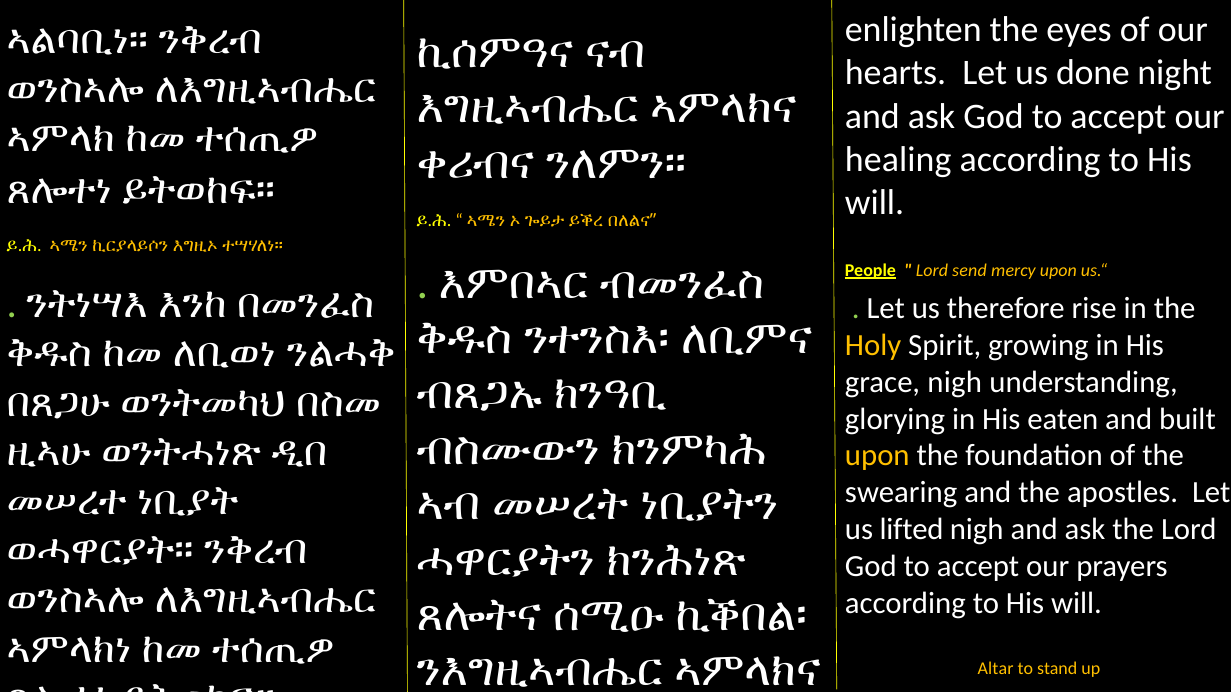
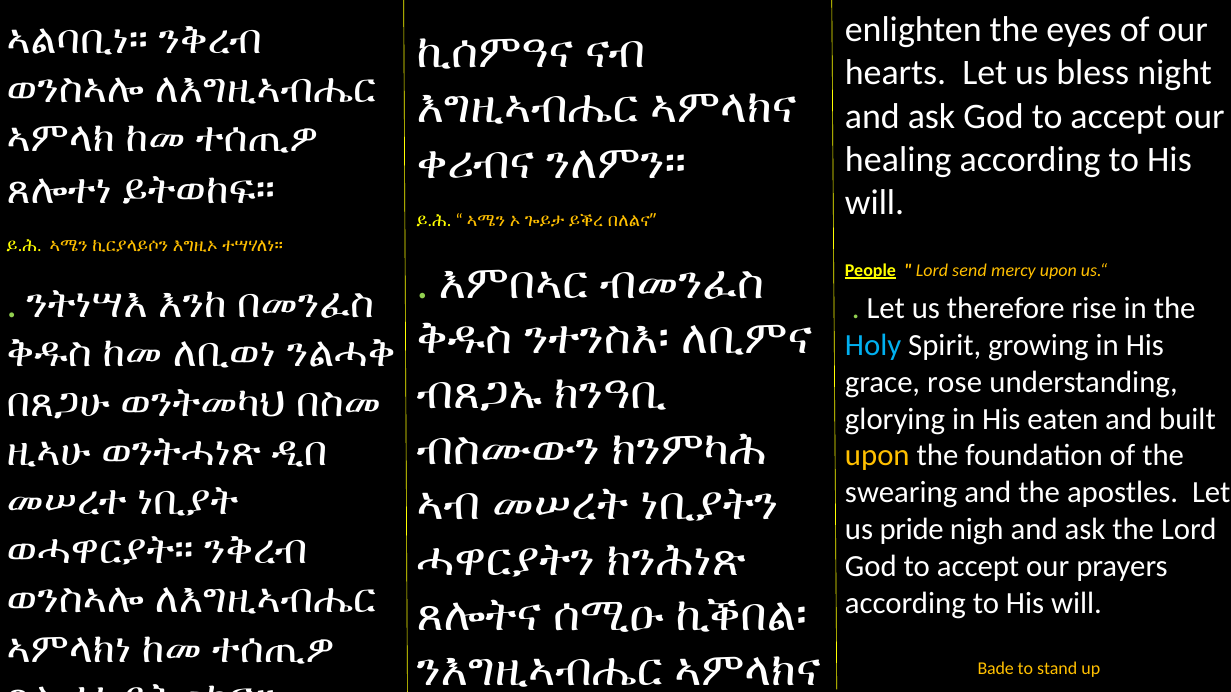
done: done -> bless (1093, 73)
Holy colour: yellow -> light blue (873, 345)
grace nigh: nigh -> rose (955, 382)
lifted: lifted -> pride (912, 530)
Altar: Altar -> Bade (996, 669)
